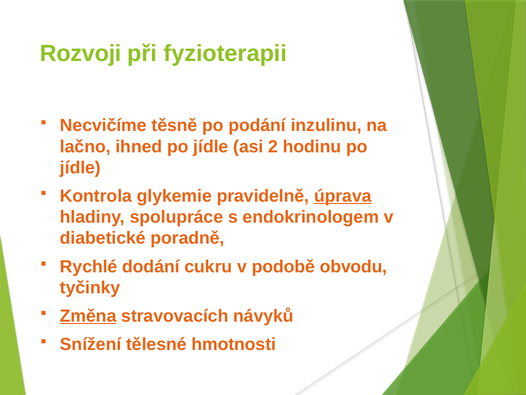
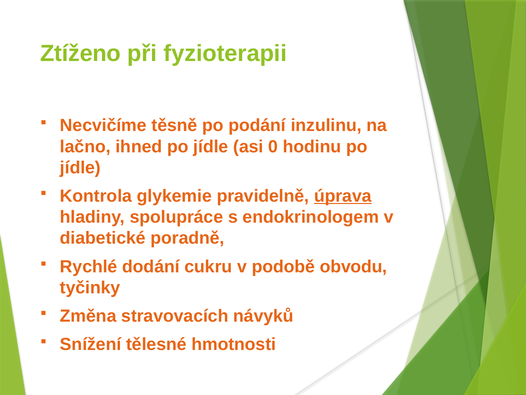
Rozvoji: Rozvoji -> Ztíženo (81, 53)
2: 2 -> 0 (273, 146)
Změna underline: present -> none (88, 316)
